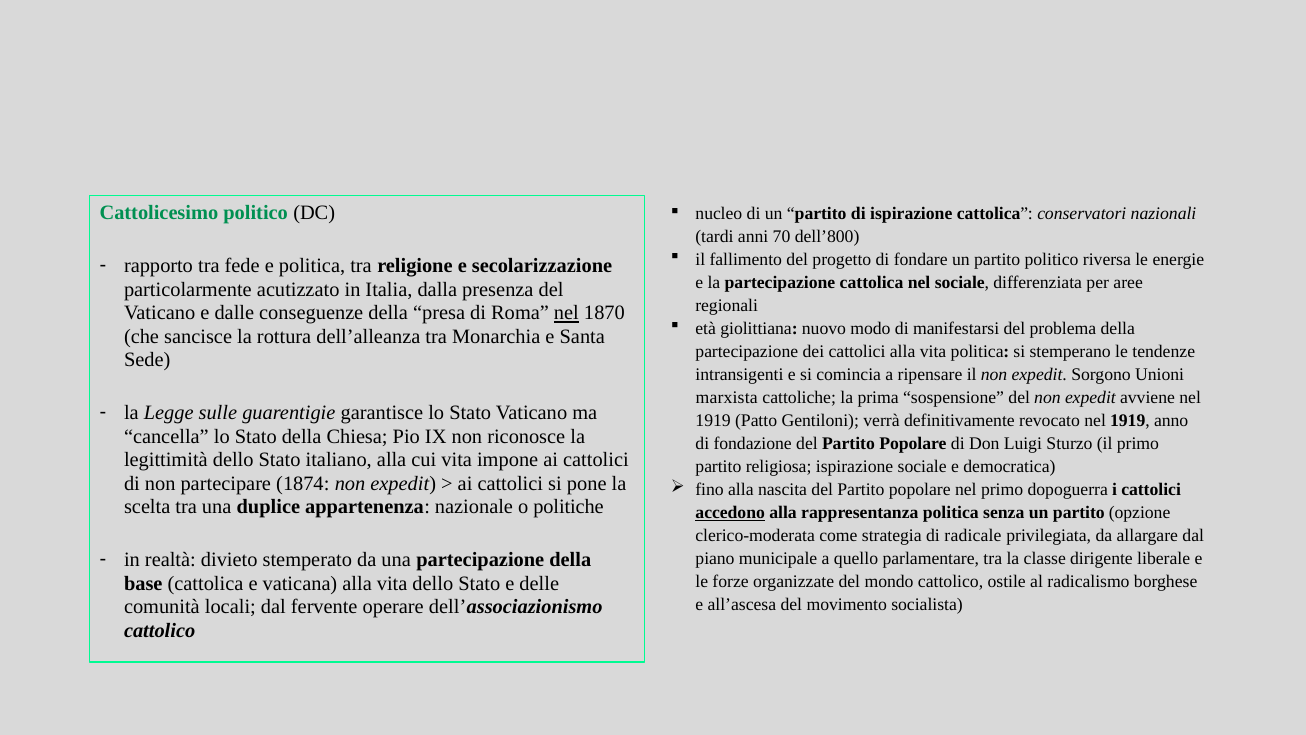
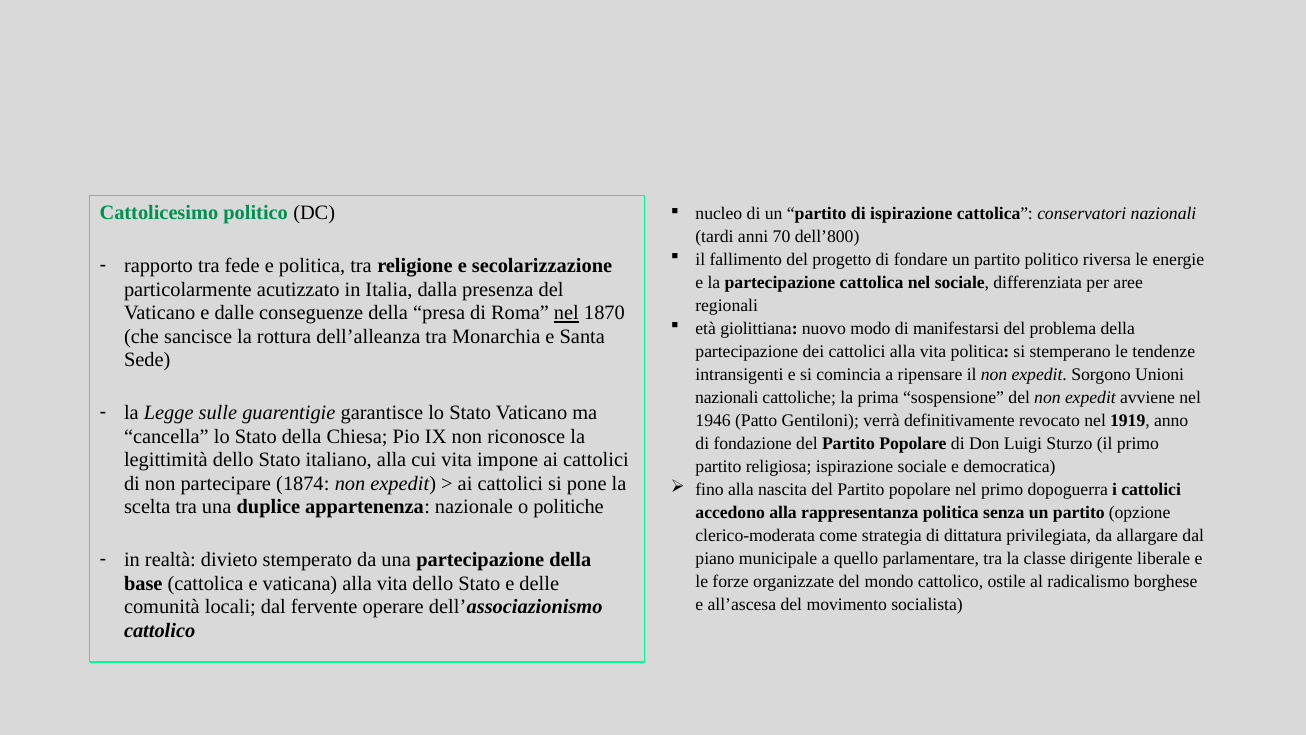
marxista: marxista -> nazionali (727, 398)
1919: 1919 -> 1946 (713, 421)
accedono underline: present -> none (730, 512)
radicale: radicale -> dittatura (973, 535)
